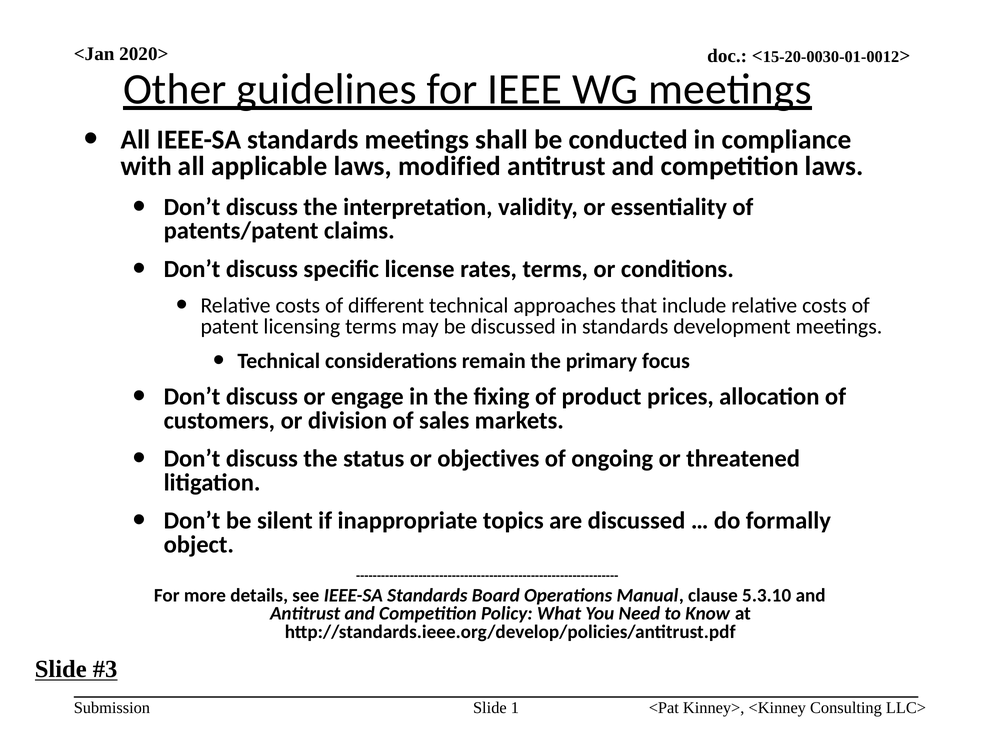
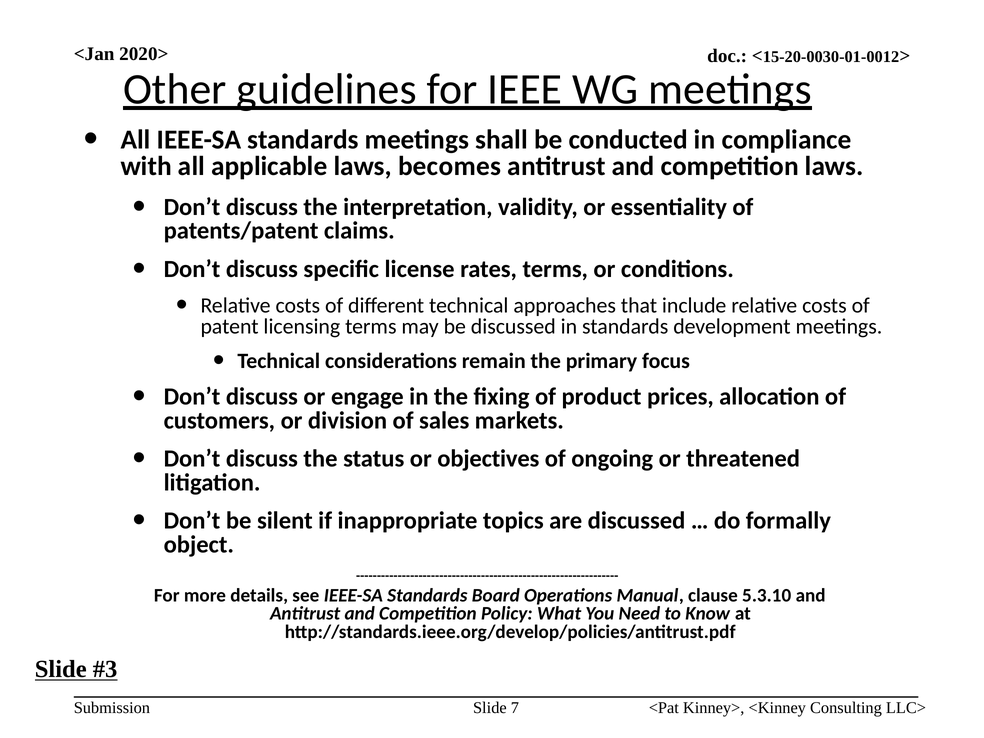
modified: modified -> becomes (450, 166)
1: 1 -> 7 (515, 708)
